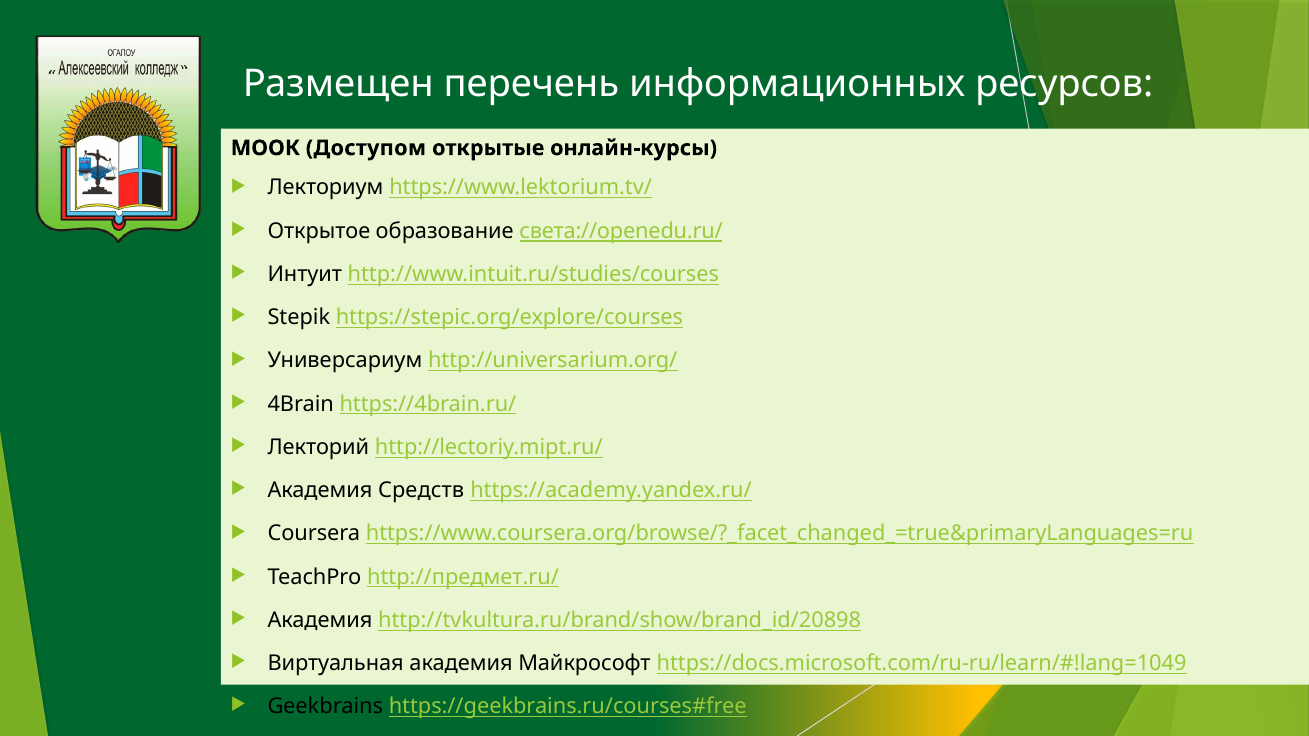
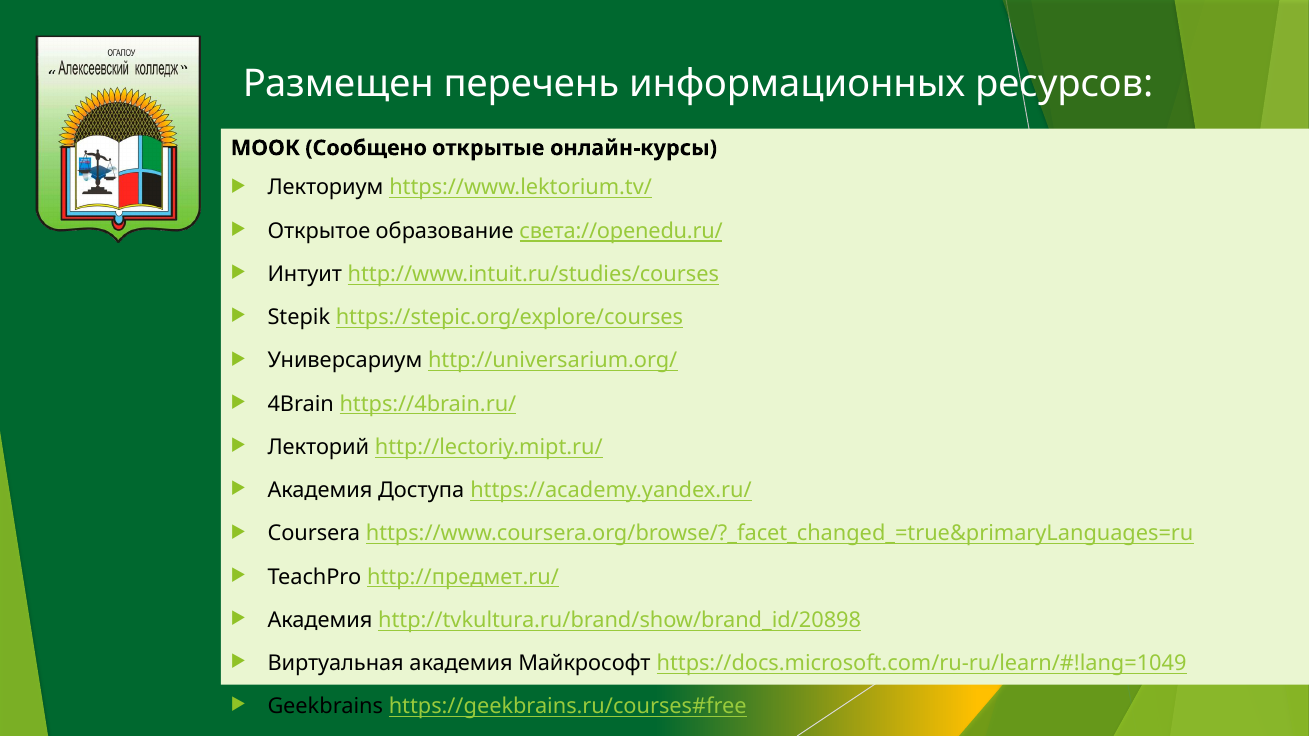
Доступом: Доступом -> Сообщено (366, 148)
Средств: Средств -> Доступа (421, 491)
